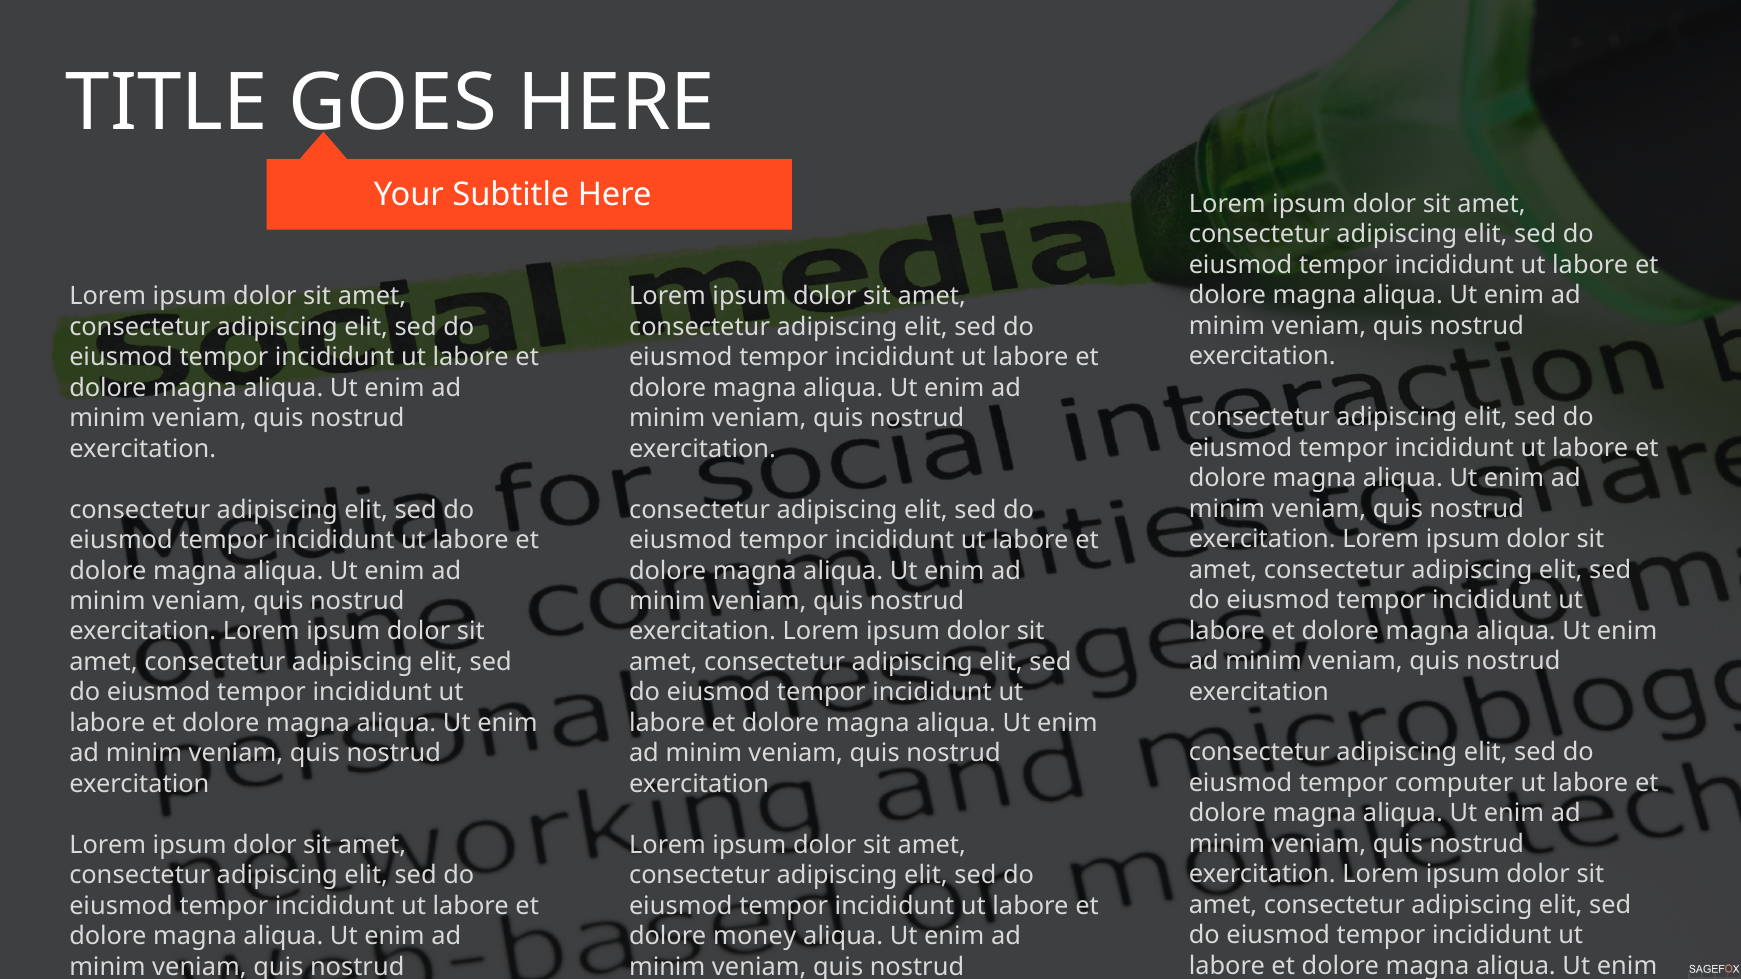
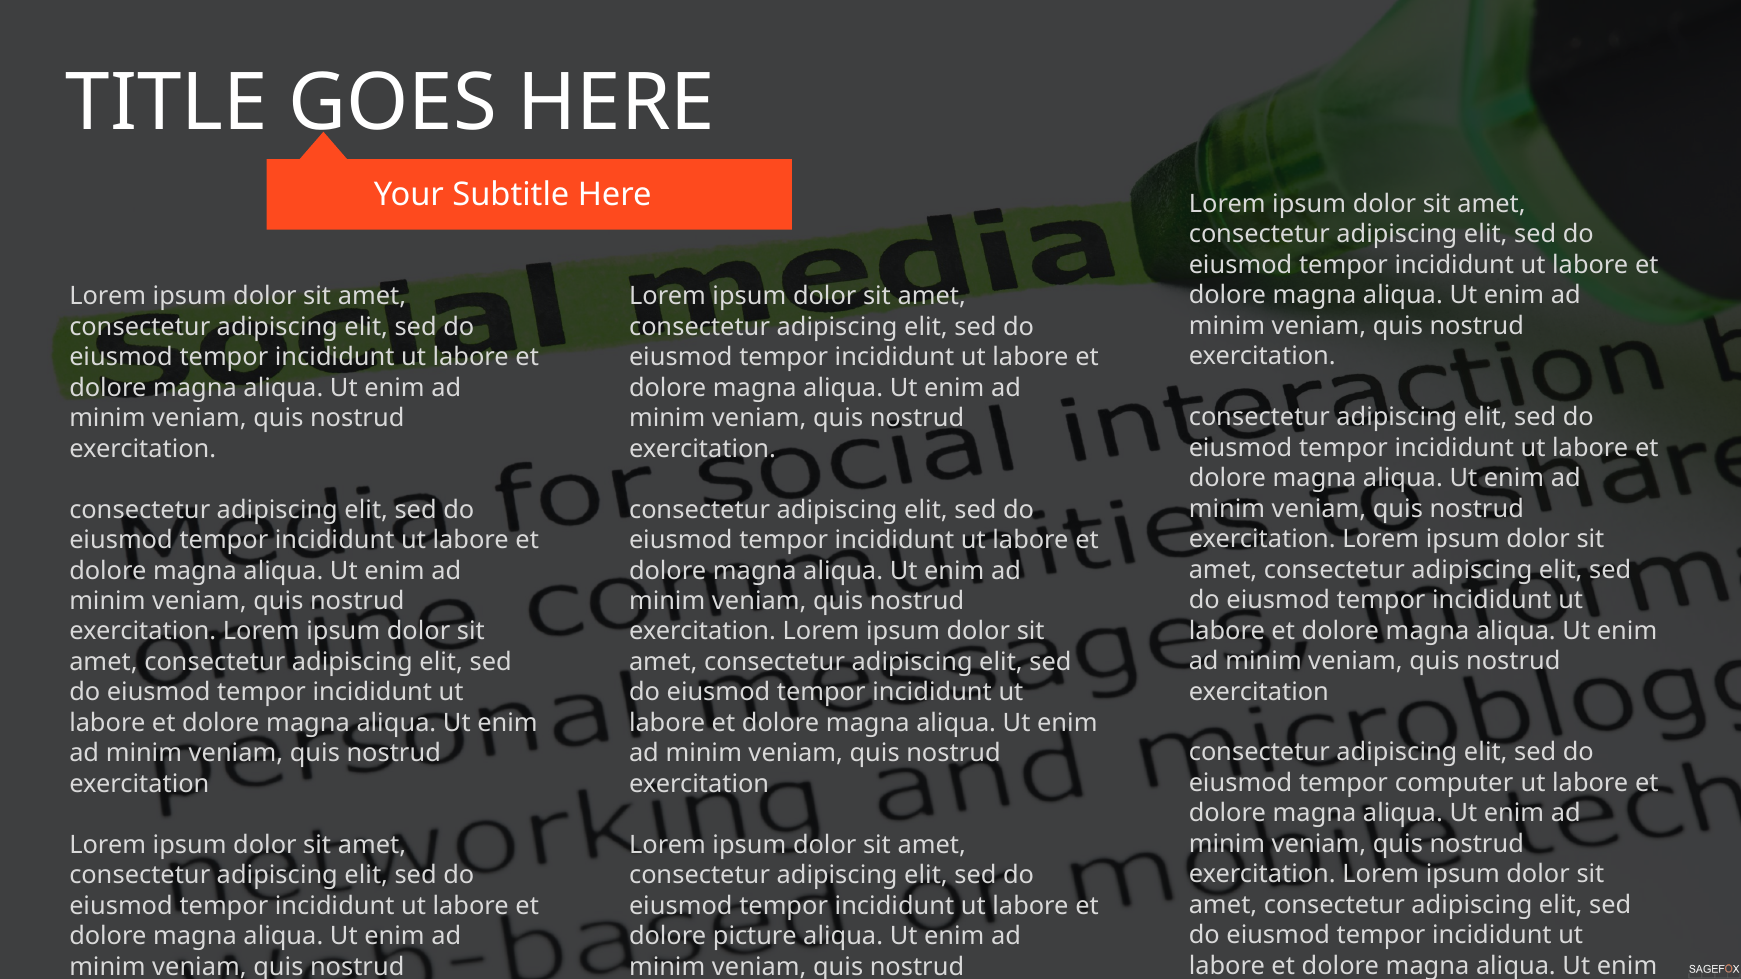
money: money -> picture (755, 937)
